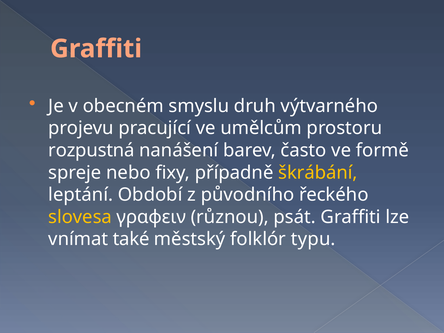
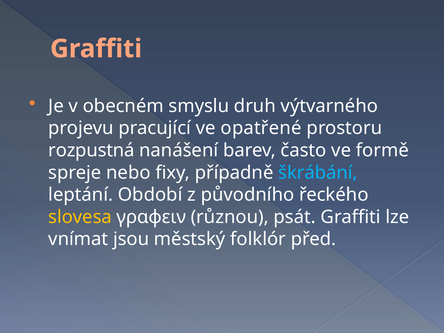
umělcům: umělcům -> opatřené (261, 128)
škrábání colour: yellow -> light blue (318, 173)
také: také -> jsou (131, 239)
typu: typu -> před (313, 239)
